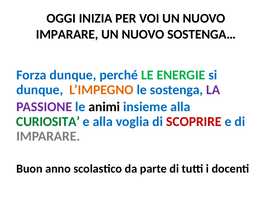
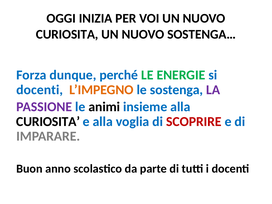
IMPARARE: IMPARARE -> CURIOSITA (67, 34)
dunque: dunque -> docenti (40, 90)
CURIOSITA colour: green -> black (48, 122)
